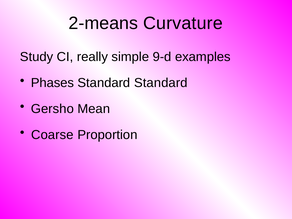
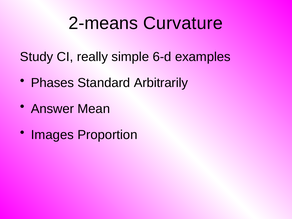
9-d: 9-d -> 6-d (162, 57)
Standard Standard: Standard -> Arbitrarily (161, 83)
Gersho: Gersho -> Answer (52, 109)
Coarse: Coarse -> Images (52, 135)
